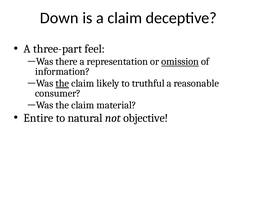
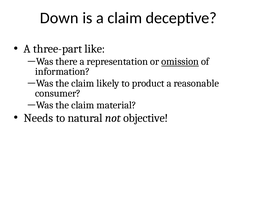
feel: feel -> like (95, 49)
the underline: present -> none (62, 83)
truthful: truthful -> product (148, 83)
Entire: Entire -> Needs (38, 118)
